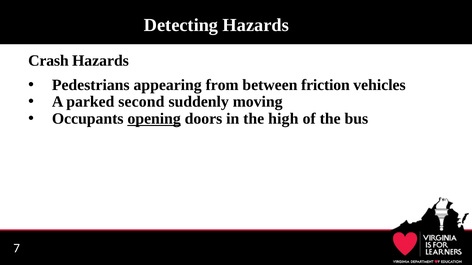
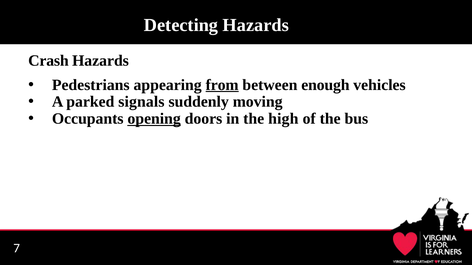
from underline: none -> present (222, 85)
friction: friction -> enough (325, 85)
second: second -> signals (141, 102)
